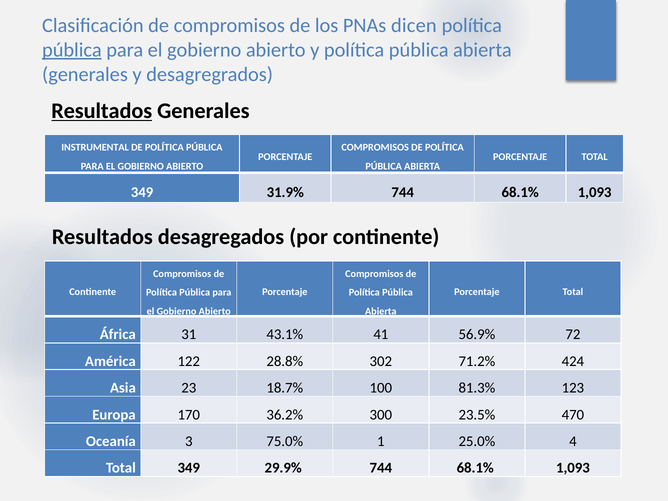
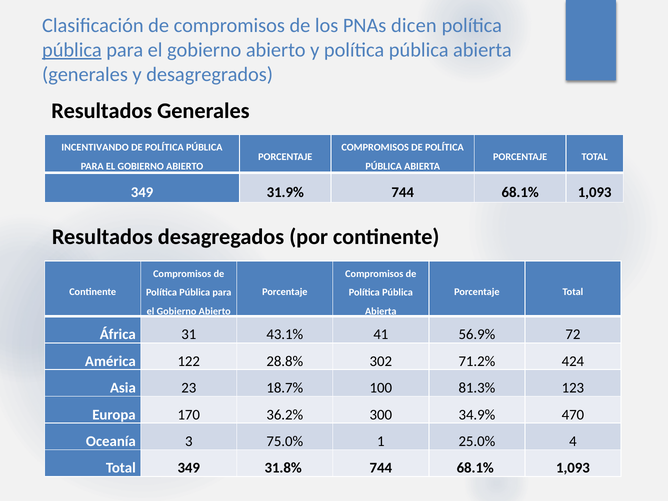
Resultados underline: present -> none (102, 111)
INSTRUMENTAL: INSTRUMENTAL -> INCENTIVANDO (95, 148)
23.5%: 23.5% -> 34.9% (477, 415)
29.9%: 29.9% -> 31.8% (283, 468)
